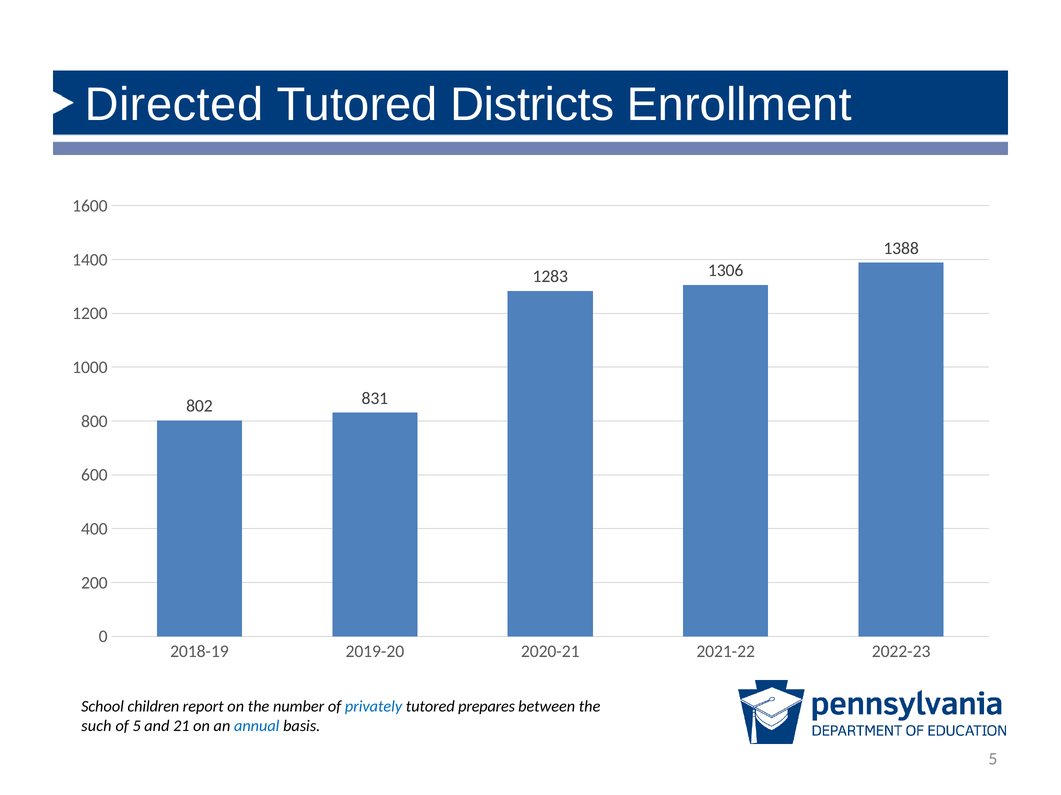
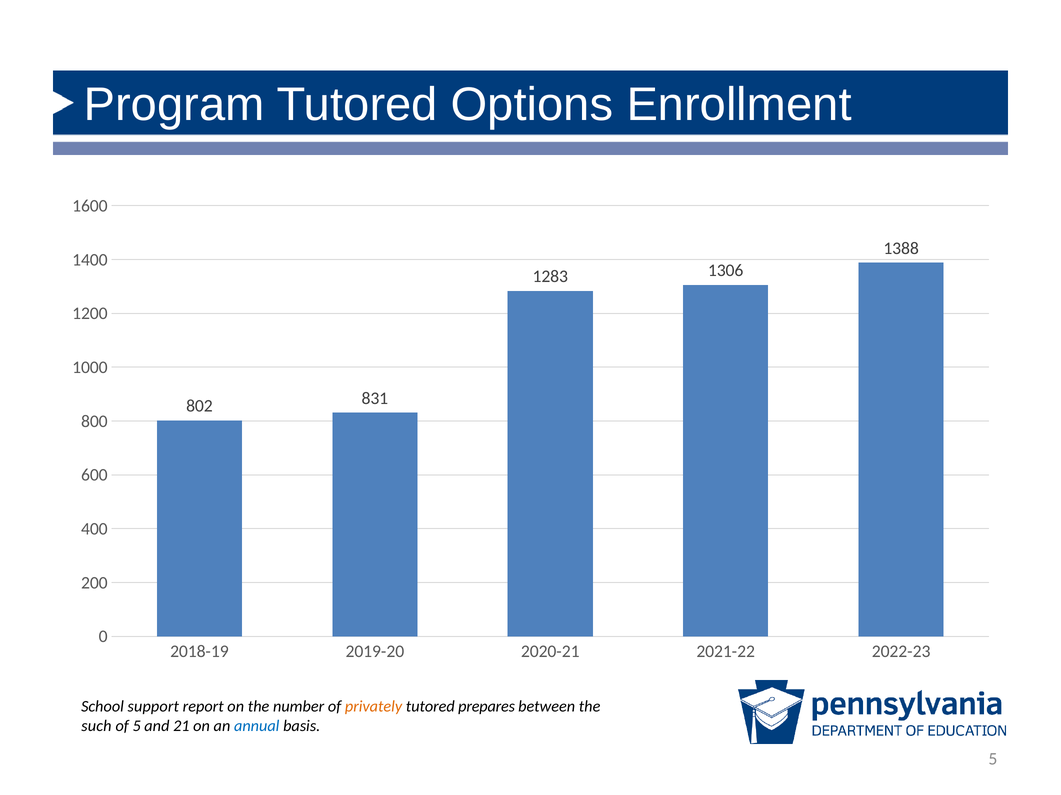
Directed: Directed -> Program (174, 105)
Districts: Districts -> Options (532, 105)
children: children -> support (153, 707)
privately colour: blue -> orange (374, 707)
